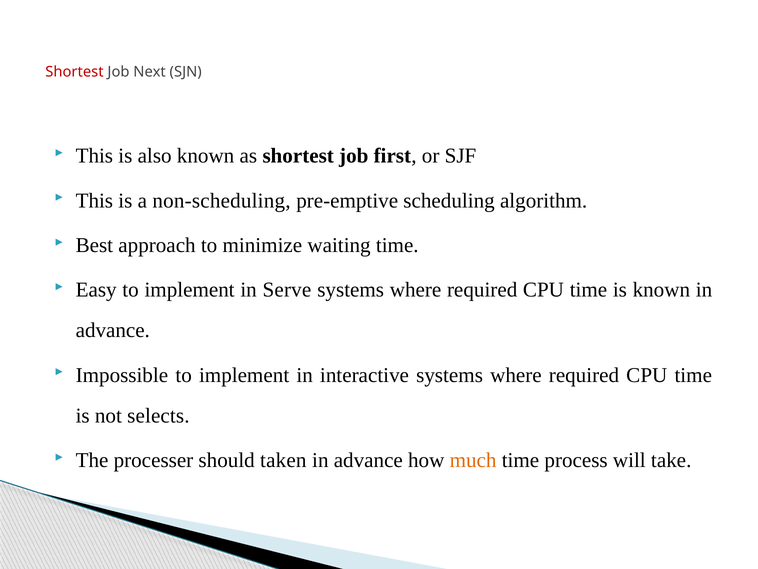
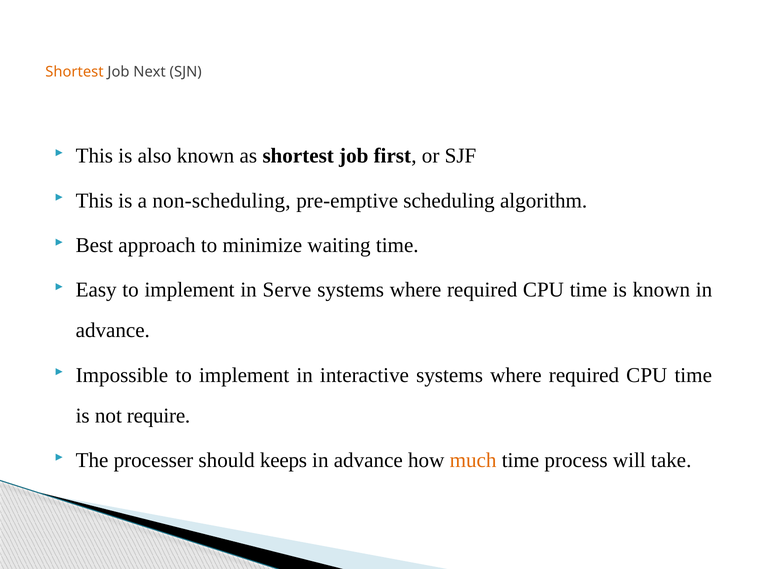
Shortest colour: red -> orange (74, 72)
selects: selects -> require (159, 415)
taken: taken -> keeps (284, 460)
